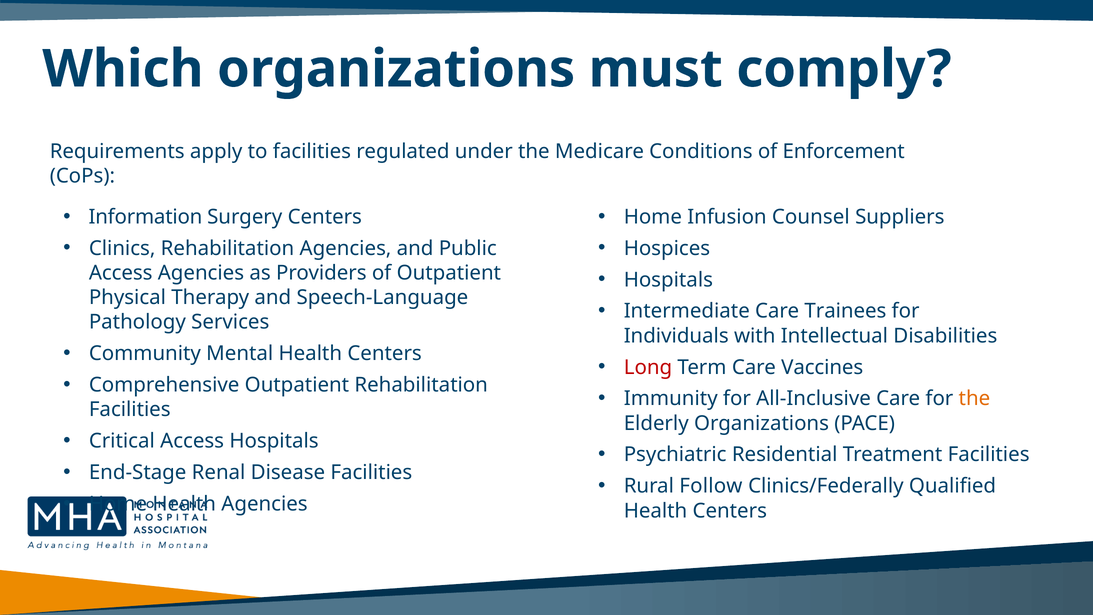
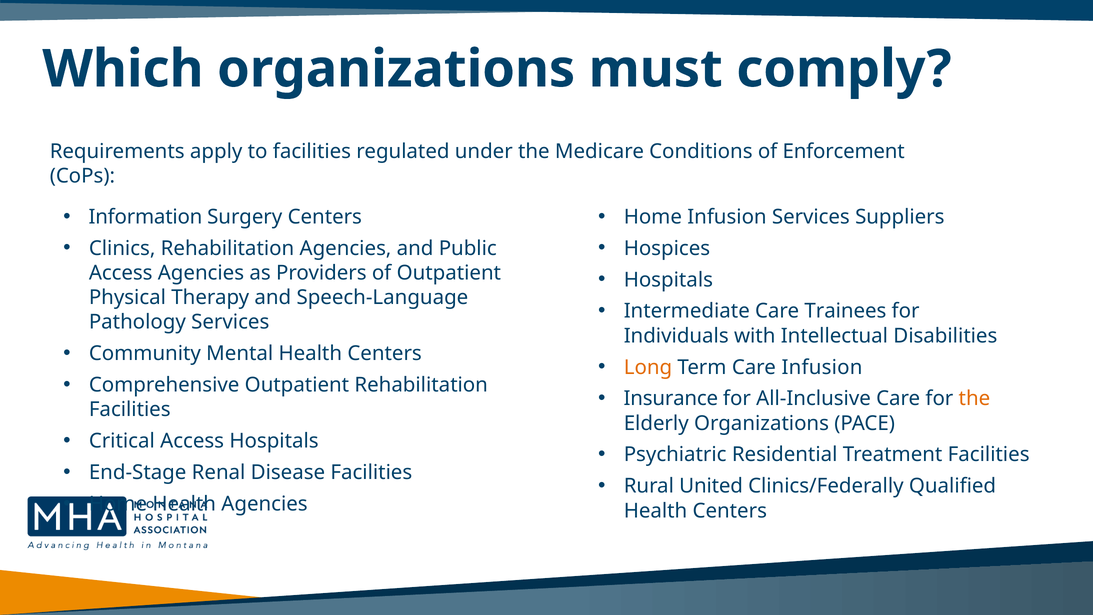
Infusion Counsel: Counsel -> Services (811, 217)
Long colour: red -> orange (648, 367)
Care Vaccines: Vaccines -> Infusion (822, 367)
Immunity: Immunity -> Insurance (671, 399)
Follow: Follow -> United (711, 486)
